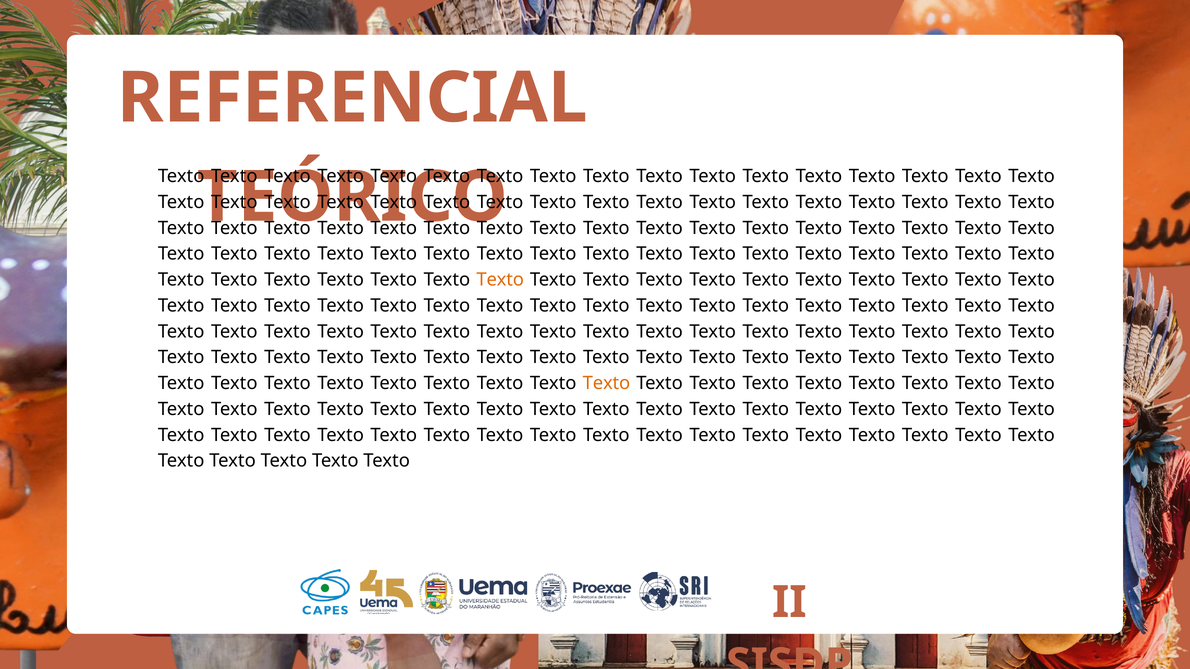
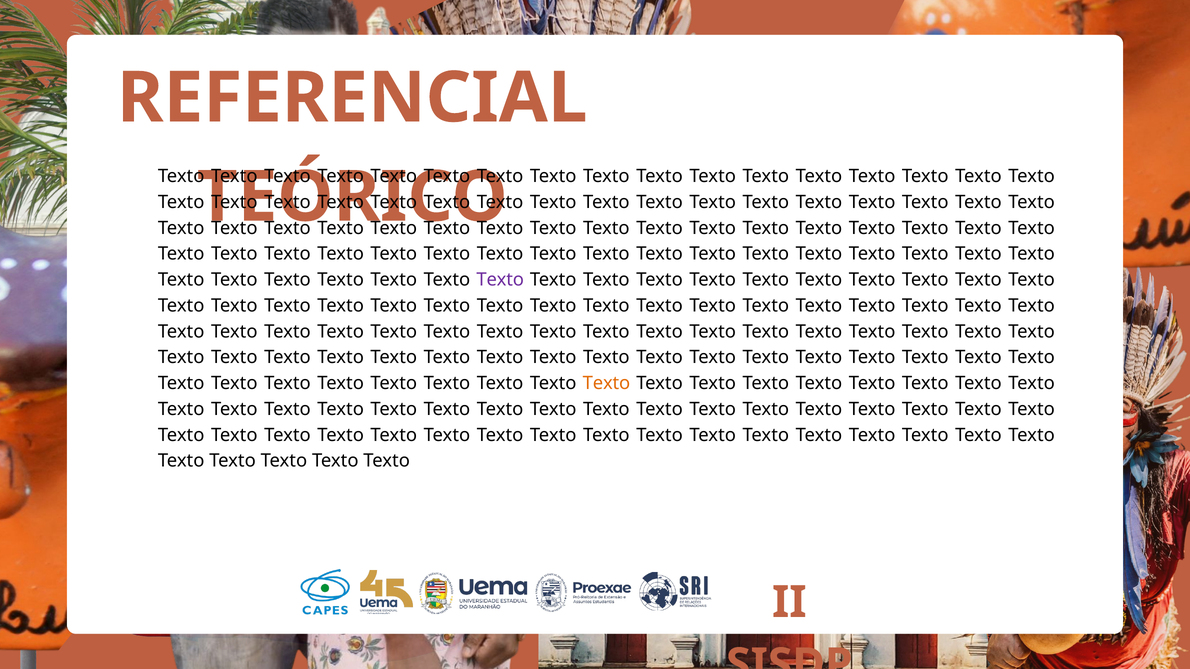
Texto colour: orange -> purple (500, 280)
